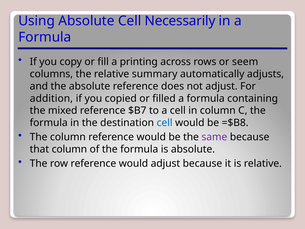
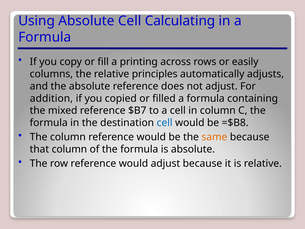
Necessarily: Necessarily -> Calculating (180, 21)
seem: seem -> easily (245, 62)
summary: summary -> principles (155, 74)
same colour: purple -> orange (214, 137)
